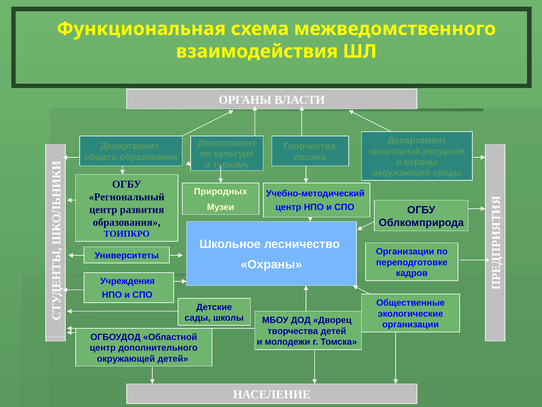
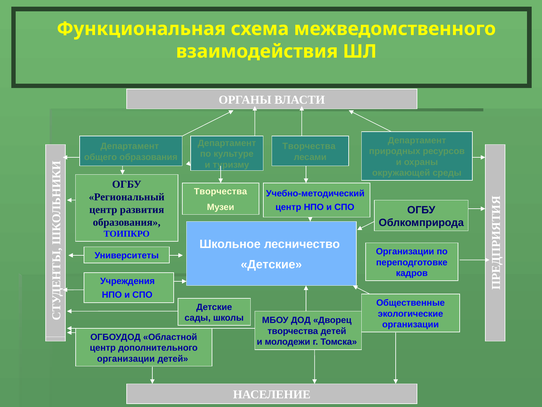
Природных: Природных -> Творчества (221, 191)
Охраны: Охраны -> Детские (271, 264)
окружающей: окружающей -> организации (126, 358)
